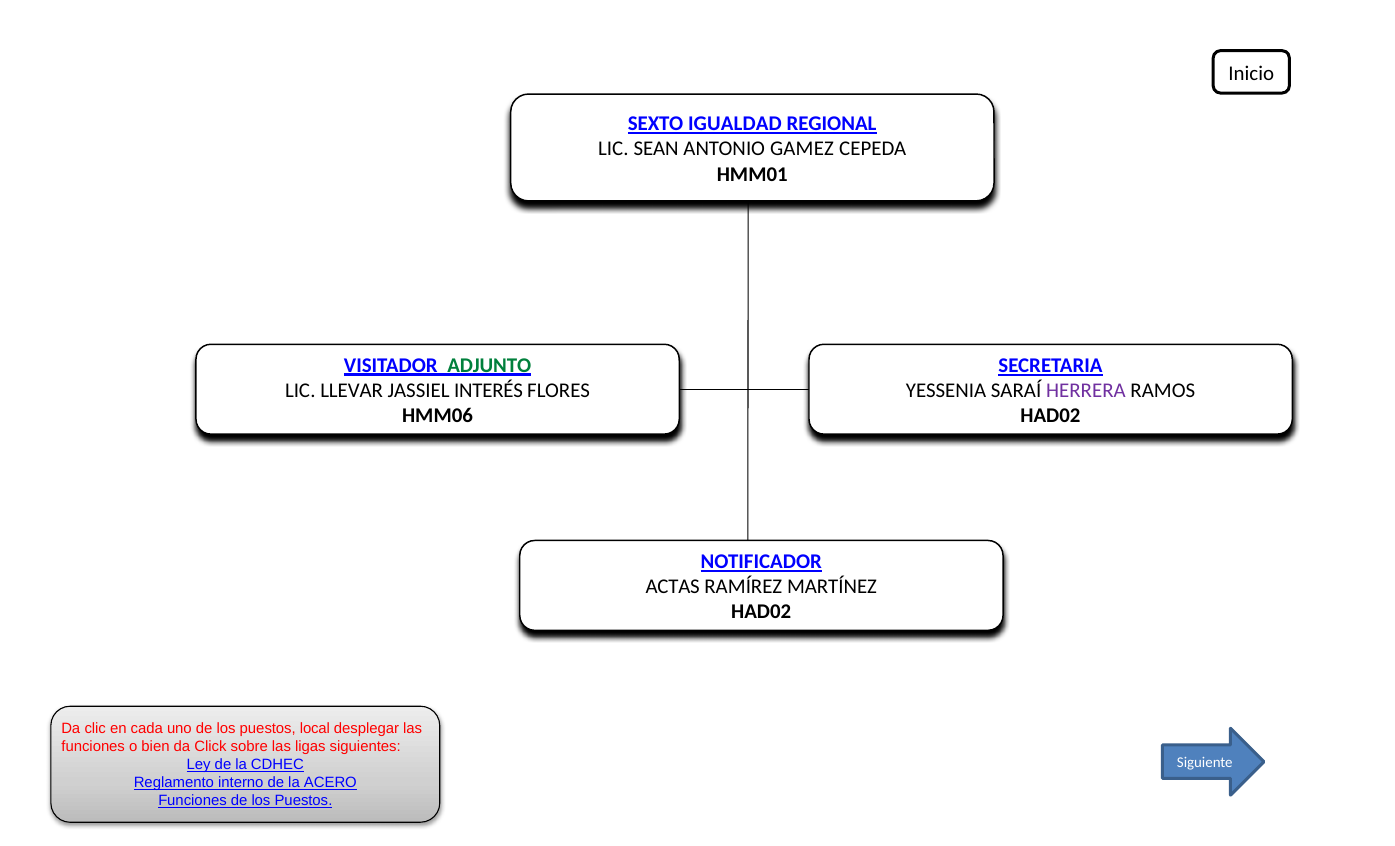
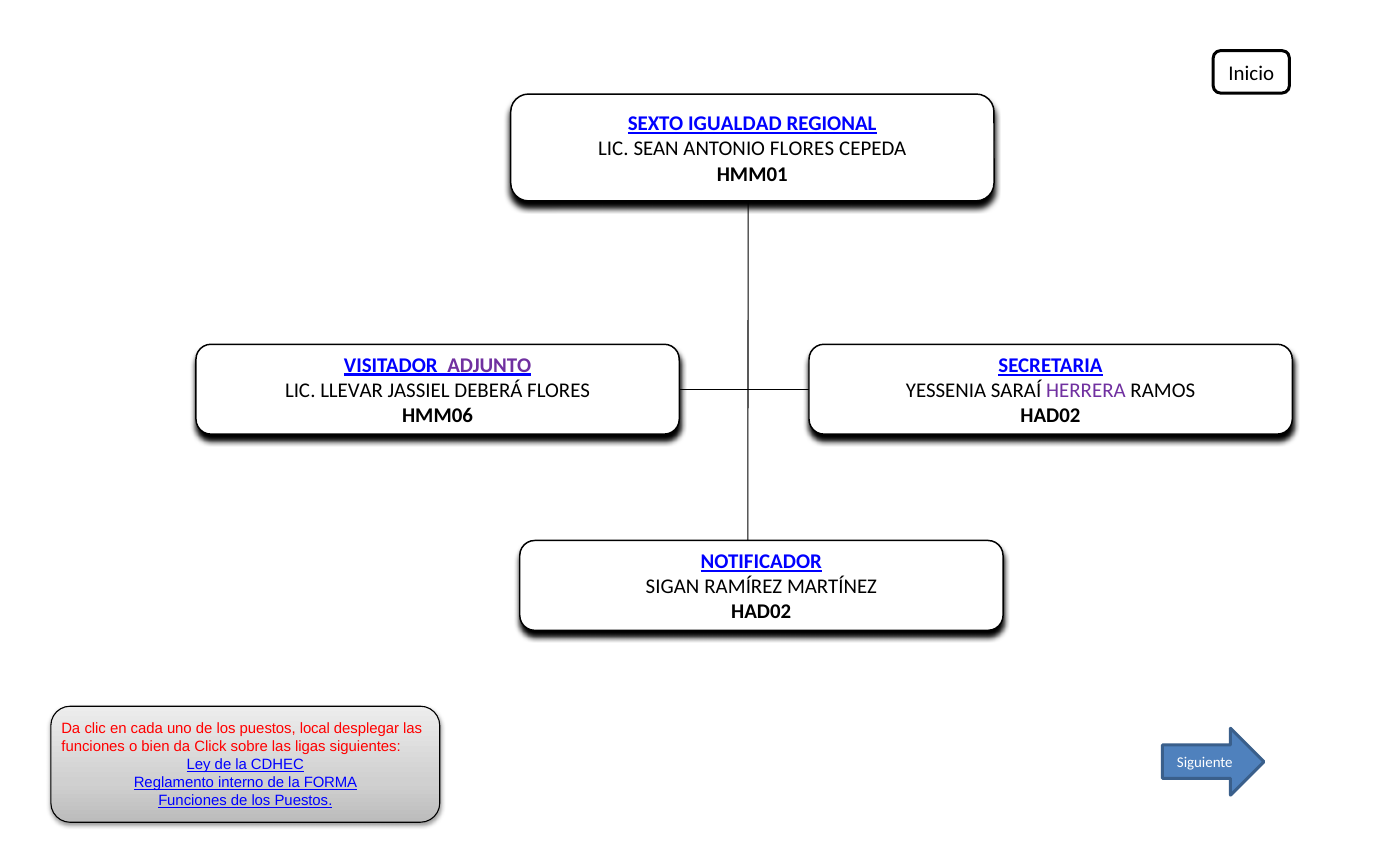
ANTONIO GAMEZ: GAMEZ -> FLORES (802, 149)
ADJUNTO colour: green -> purple (489, 365)
INTERÉS: INTERÉS -> DEBERÁ (488, 391)
ACTAS: ACTAS -> SIGAN (673, 586)
ACERO: ACERO -> FORMA (330, 782)
